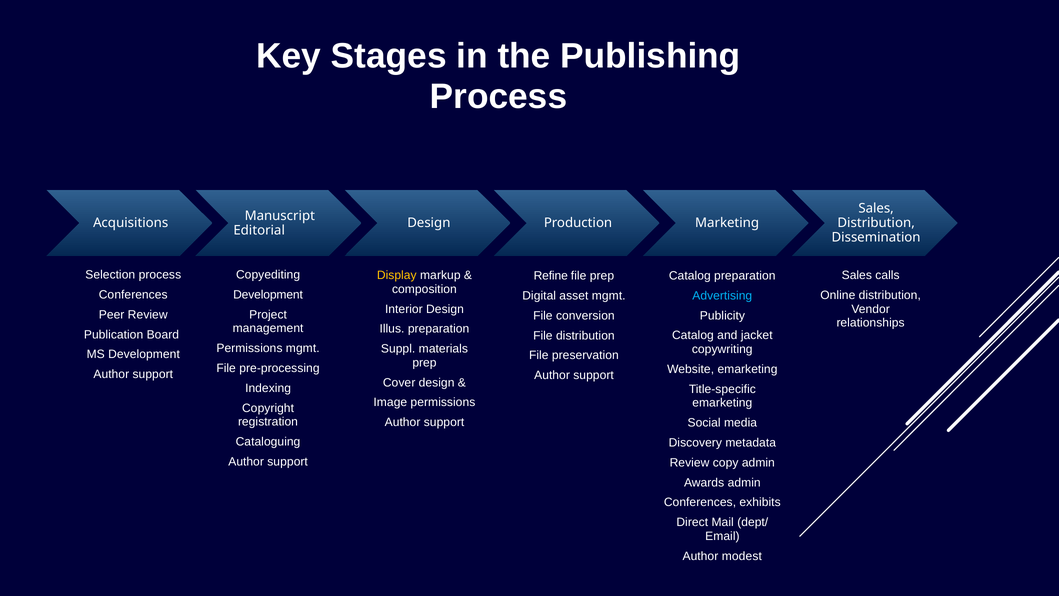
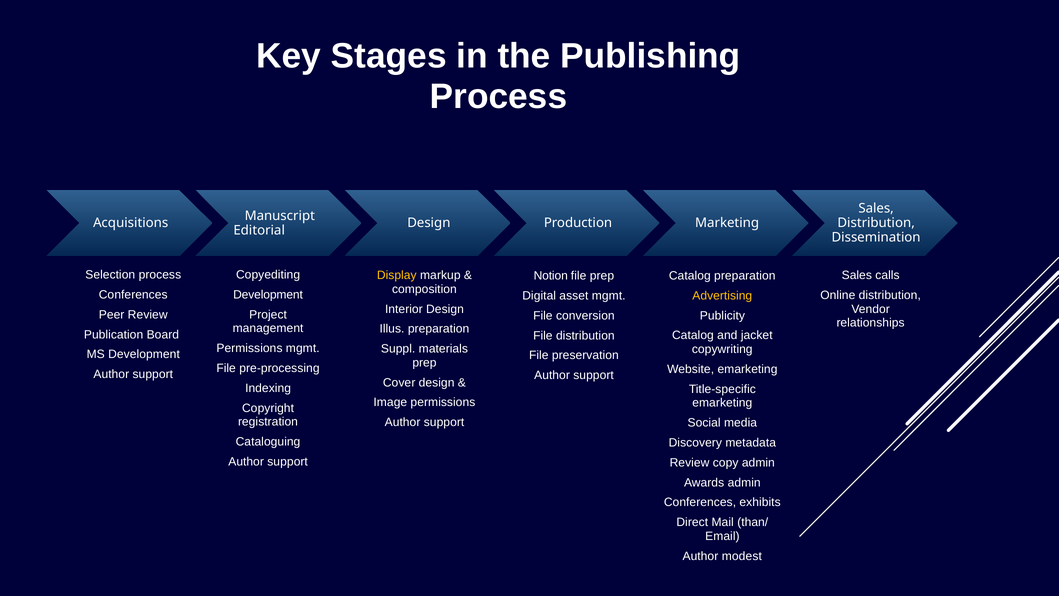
Refine: Refine -> Notion (551, 276)
Advertising colour: light blue -> yellow (722, 296)
dept/: dept/ -> than/ (753, 522)
